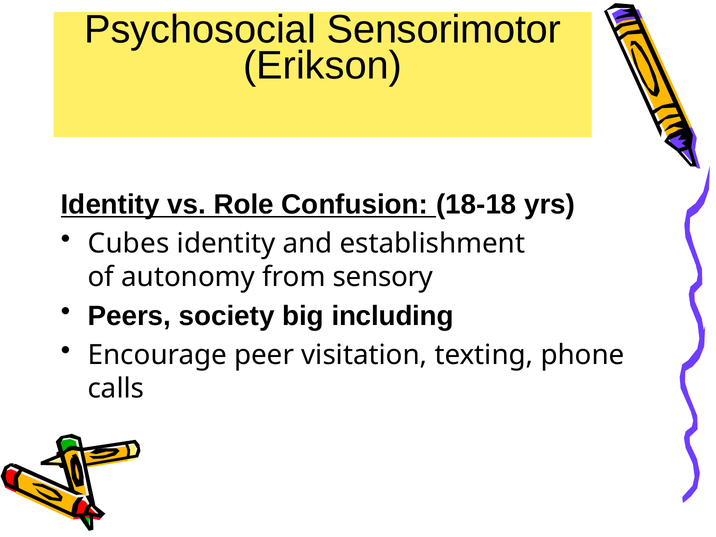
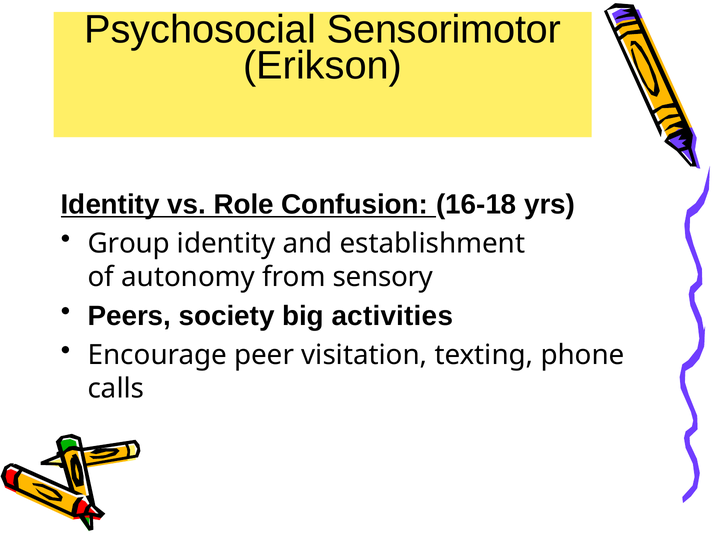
18-18: 18-18 -> 16-18 (476, 204)
Cubes: Cubes -> Group (129, 243)
including: including -> activities (392, 316)
